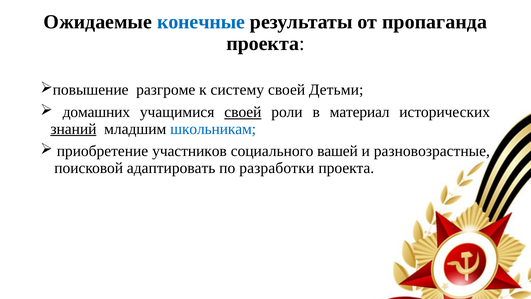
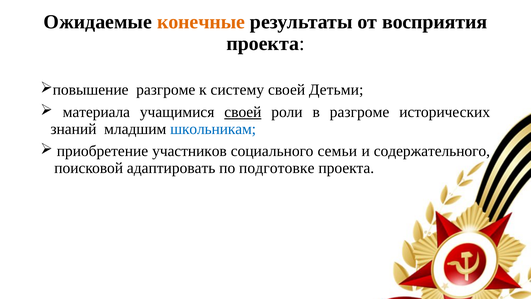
конечные colour: blue -> orange (201, 22)
пропаганда: пропаганда -> восприятия (435, 22)
домашних: домашних -> материала (96, 112)
в материал: материал -> разгроме (360, 112)
знаний underline: present -> none (73, 129)
вашей: вашей -> семьи (337, 151)
разновозрастные: разновозрастные -> содержательного (432, 151)
разработки: разработки -> подготовке (277, 168)
